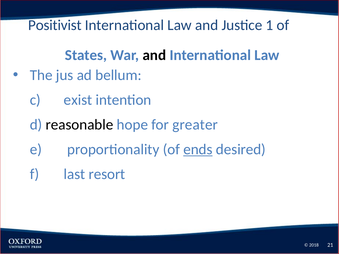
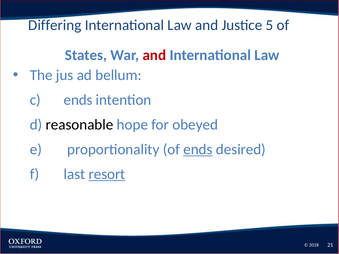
Positivist: Positivist -> Differing (55, 25)
1: 1 -> 5 (269, 25)
and colour: black -> red (154, 55)
c exist: exist -> ends (78, 100)
greater: greater -> obeyed (195, 125)
resort underline: none -> present (107, 174)
